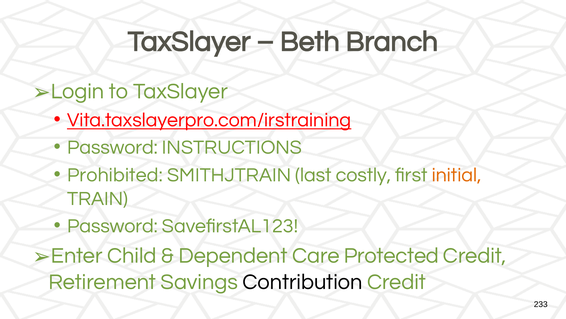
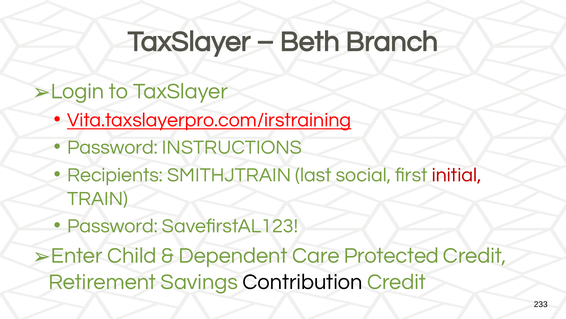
Prohibited: Prohibited -> Recipients (115, 175)
costly: costly -> social (363, 175)
initial colour: orange -> red (457, 175)
